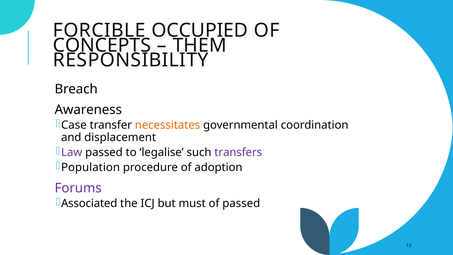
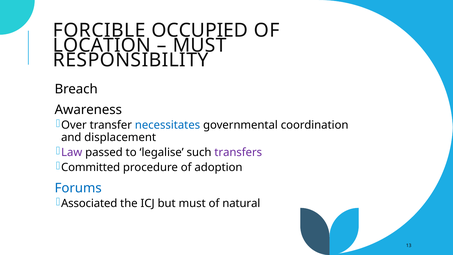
CONCEPTS: CONCEPTS -> LOCATION (102, 45)
THEM: THEM -> MUST (200, 45)
Case: Case -> Over (74, 125)
necessitates colour: orange -> blue (167, 125)
Population: Population -> Committed (91, 167)
Forums colour: purple -> blue (78, 188)
of passed: passed -> natural (241, 203)
